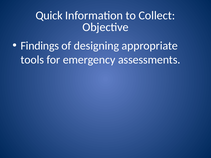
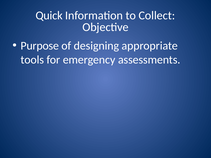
Findings: Findings -> Purpose (40, 46)
